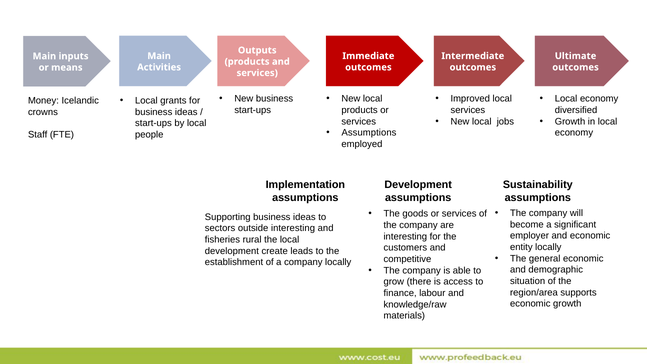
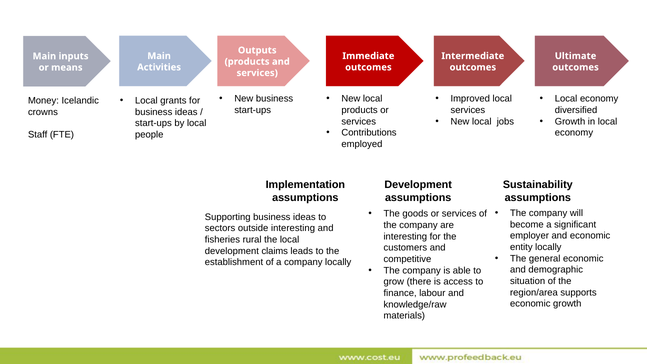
Assumptions: Assumptions -> Contributions (369, 133)
create: create -> claims (275, 251)
